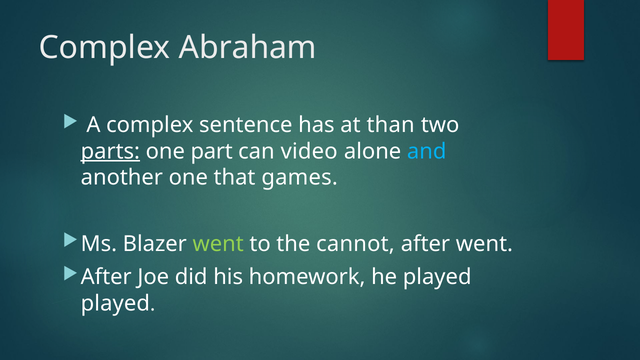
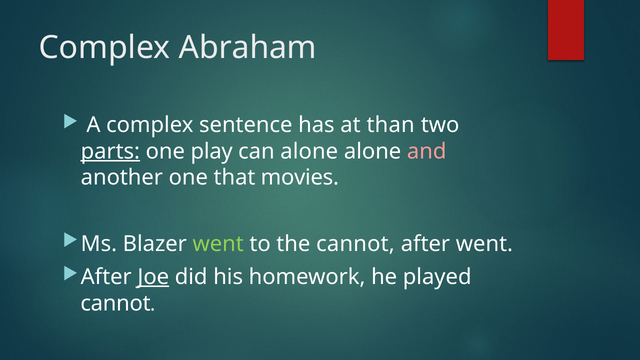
part: part -> play (212, 151)
can video: video -> alone (309, 151)
and colour: light blue -> pink (427, 151)
games: games -> movies (300, 178)
Joe underline: none -> present (153, 277)
played: played -> cannot (116, 303)
